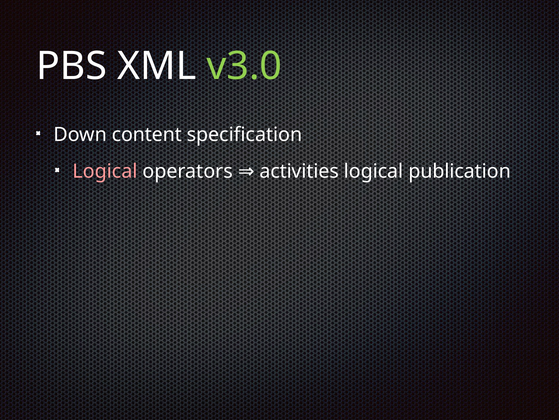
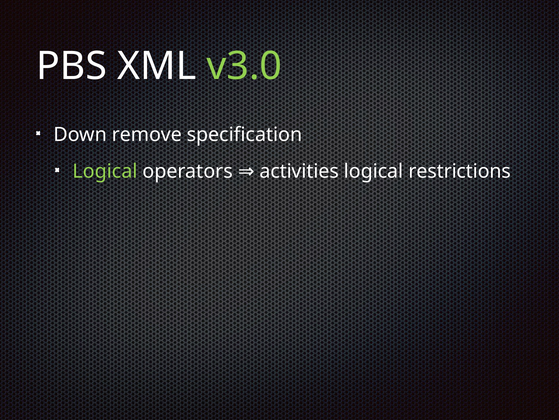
content: content -> remove (147, 134)
Logical colour: pink -> light green (105, 171)
publication: publication -> restrictions (460, 171)
